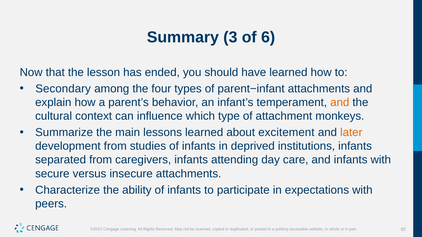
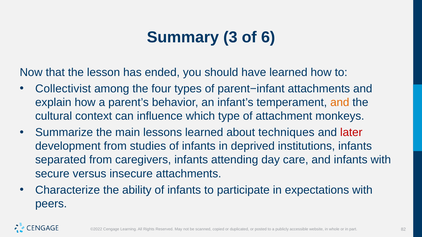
Secondary: Secondary -> Collectivist (63, 89)
excitement: excitement -> techniques (286, 133)
later colour: orange -> red (351, 133)
